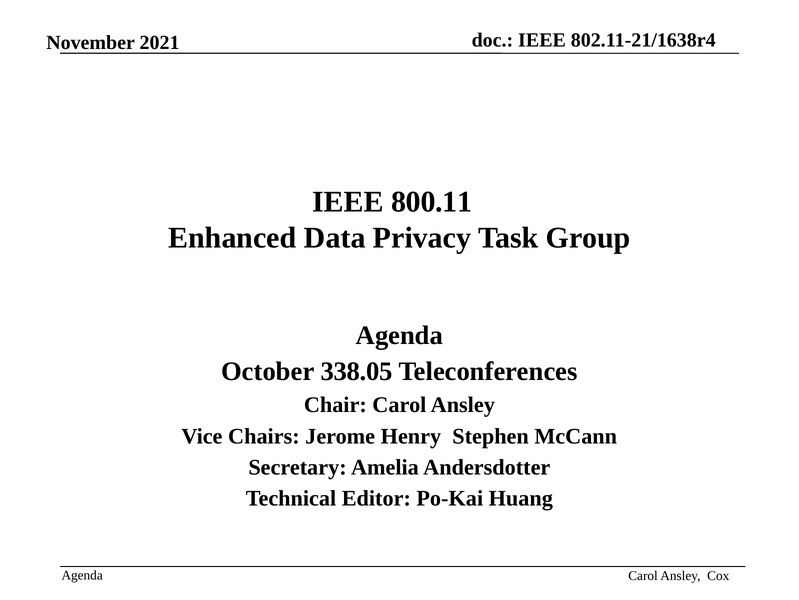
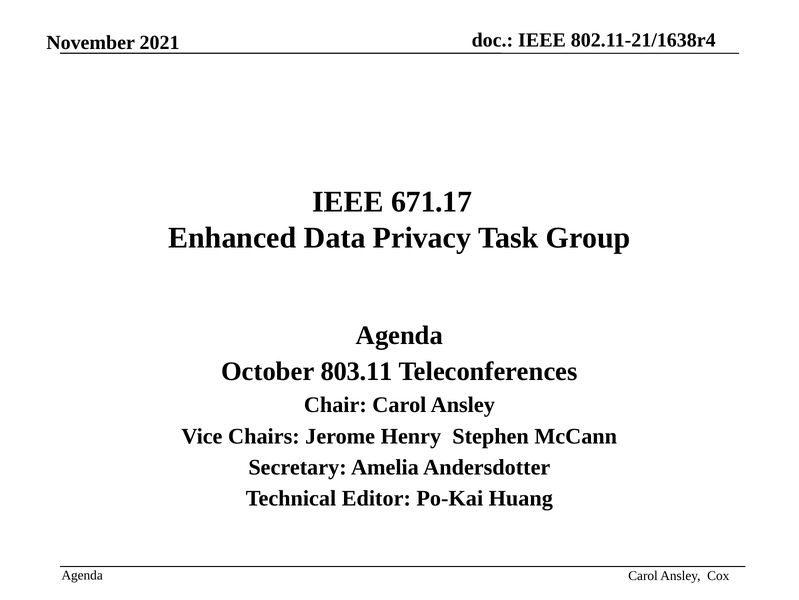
800.11: 800.11 -> 671.17 (432, 201)
338.05: 338.05 -> 803.11 (357, 371)
